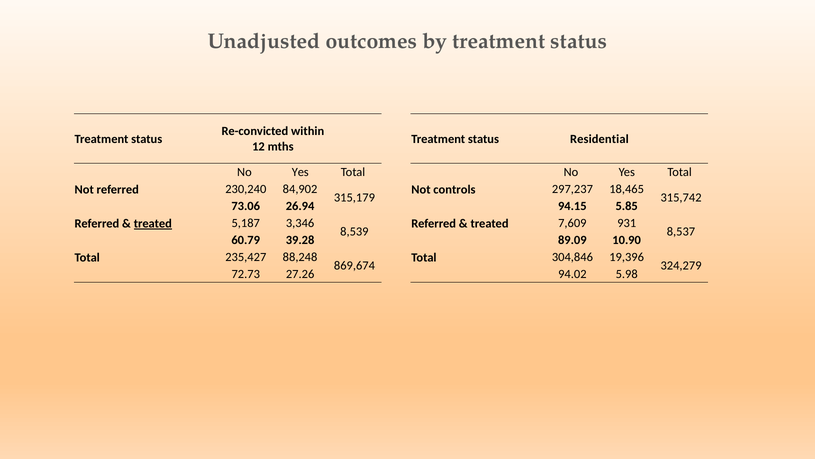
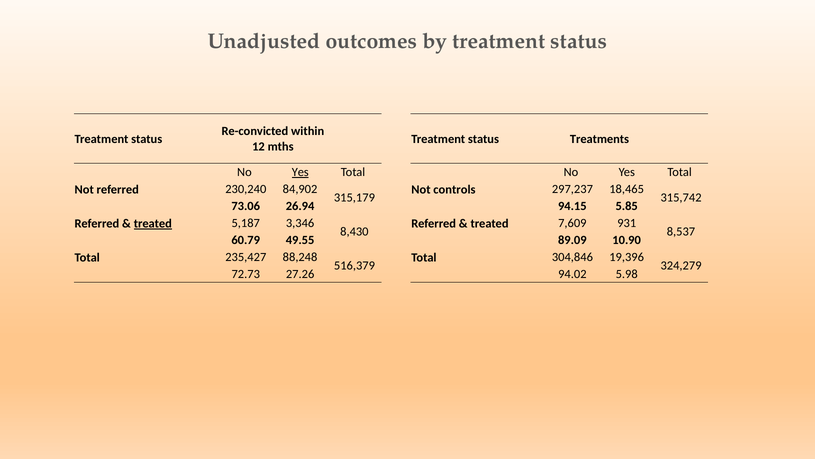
Residential: Residential -> Treatments (599, 139)
Yes underline: none -> present (300, 172)
8,539: 8,539 -> 8,430 (354, 231)
39.28: 39.28 -> 49.55 (300, 240)
869,674: 869,674 -> 516,379 (354, 265)
